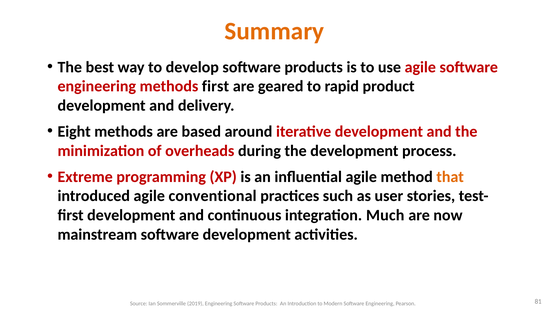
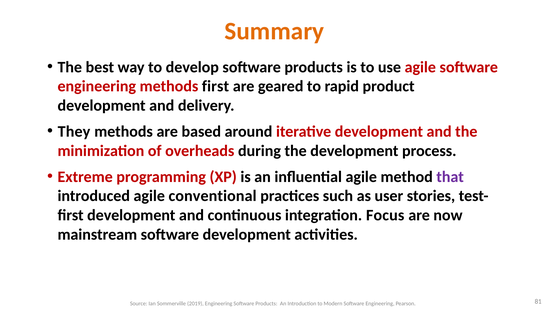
Eight: Eight -> They (74, 131)
that colour: orange -> purple (450, 177)
Much: Much -> Focus (385, 215)
